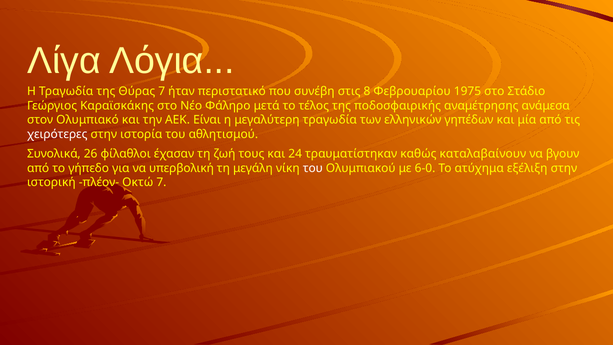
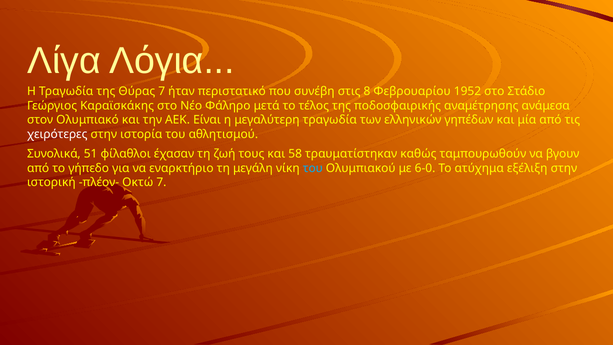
1975: 1975 -> 1952 (467, 91)
26: 26 -> 51 (91, 154)
24: 24 -> 58 (295, 154)
καταλαβαίνουν: καταλαβαίνουν -> ταμπουρωθούν (483, 154)
υπερβολική: υπερβολική -> εναρκτήριο (181, 168)
του colour: white -> light blue (313, 168)
